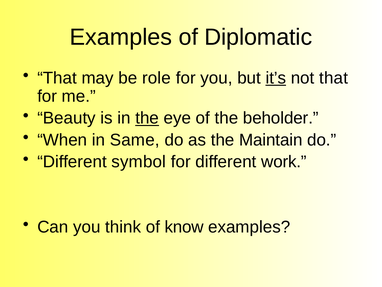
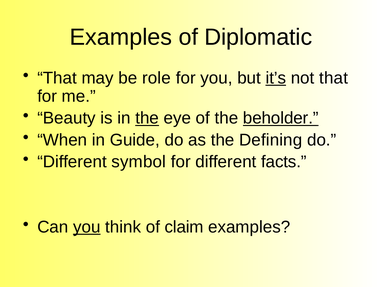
beholder underline: none -> present (281, 118)
Same: Same -> Guide (135, 140)
Maintain: Maintain -> Defining (271, 140)
work: work -> facts (284, 161)
you underline: none -> present (87, 227)
know: know -> claim (184, 227)
